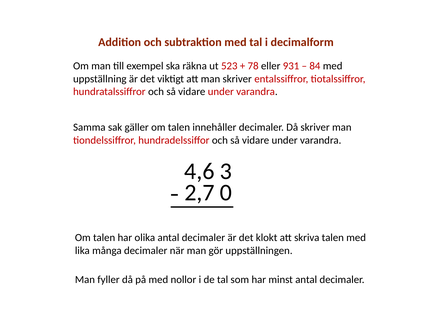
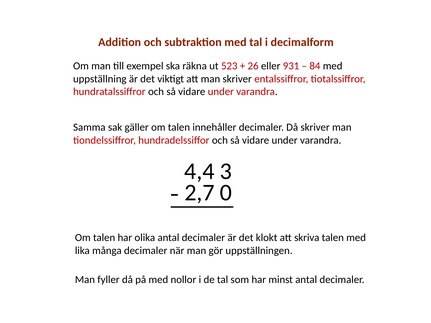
78: 78 -> 26 (253, 66)
4,6: 4,6 -> 4,4 (199, 171)
